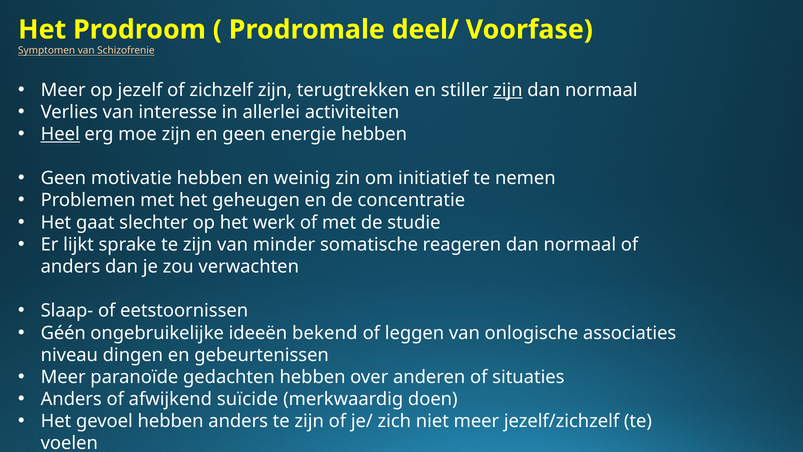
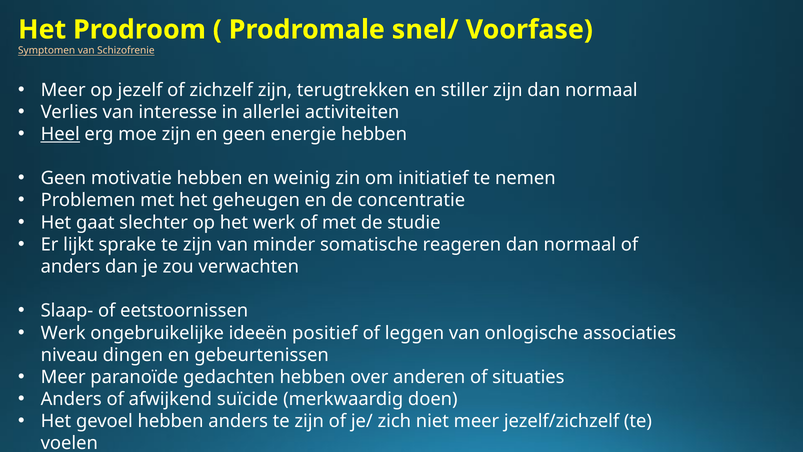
deel/: deel/ -> snel/ (425, 30)
zijn underline: present -> none (508, 90)
Géén: Géén -> Werk (63, 333)
bekend: bekend -> positief (325, 333)
